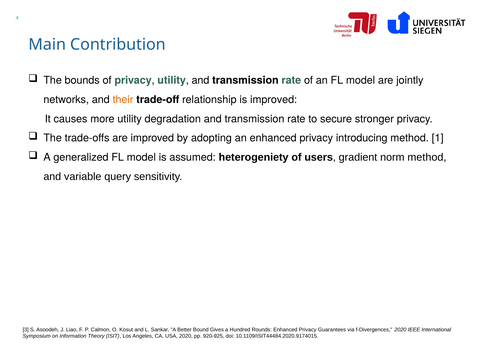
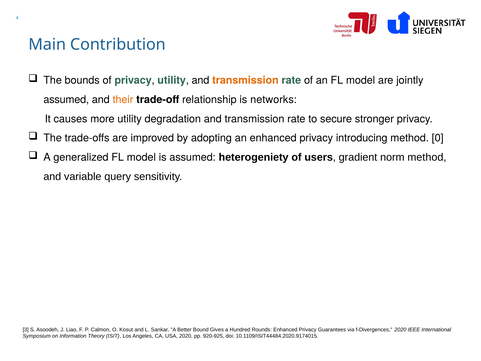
transmission colour: black -> orange (245, 80)
networks: networks -> assumed (66, 100)
is improved: improved -> networks (274, 100)
1: 1 -> 0 (438, 138)
